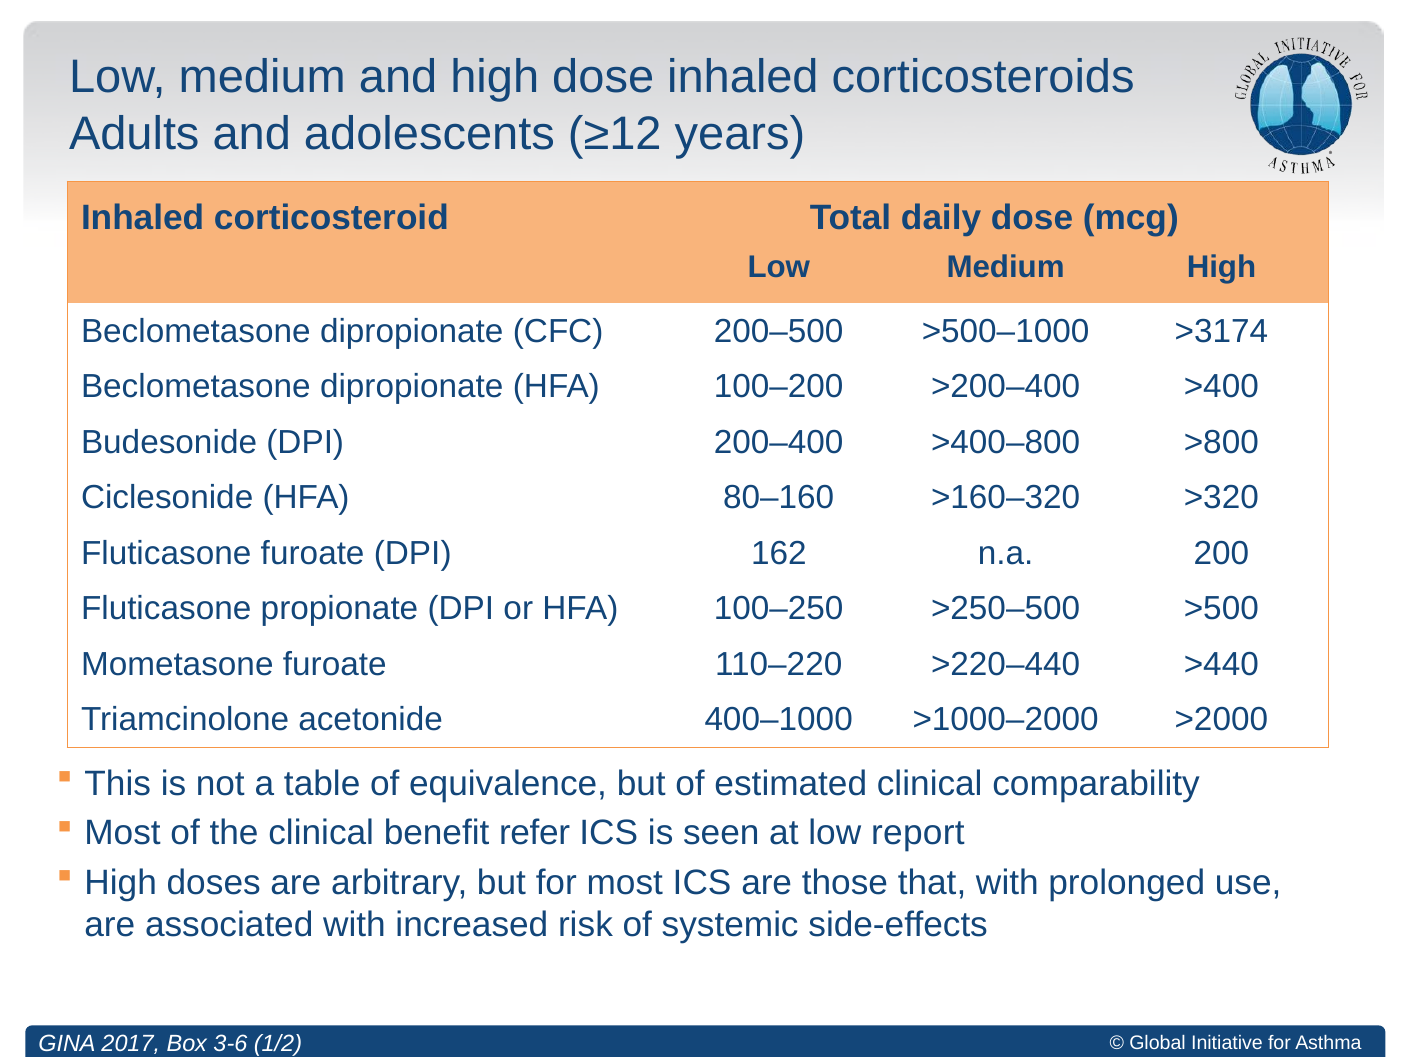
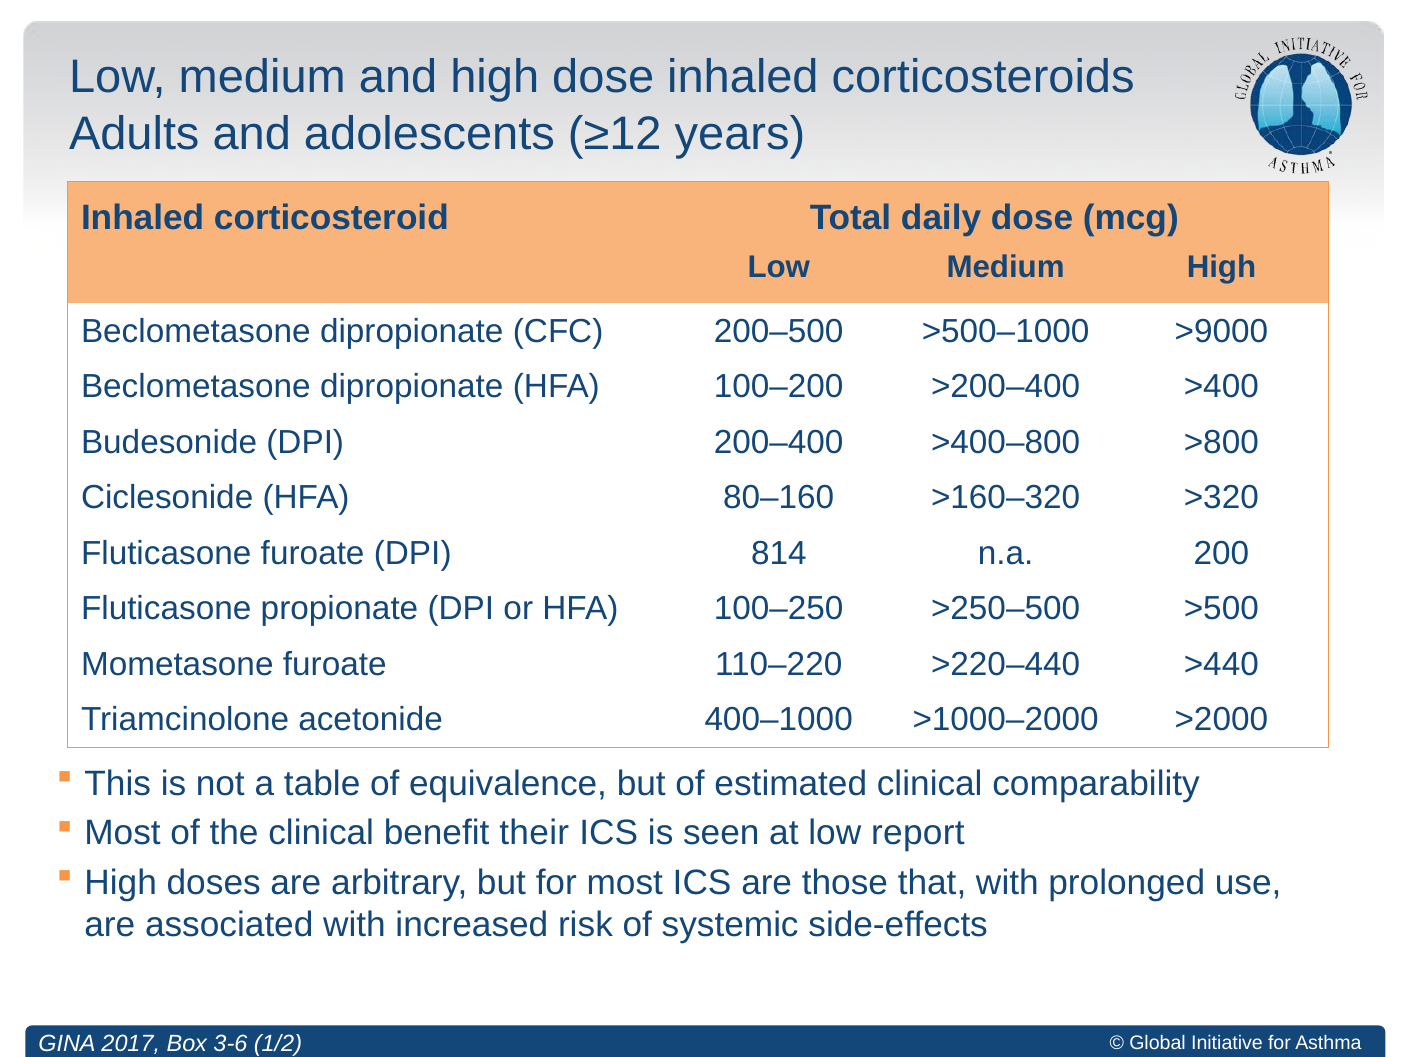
>3174: >3174 -> >9000 (1221, 332)
162: 162 -> 814 (779, 554)
refer: refer -> their (534, 834)
